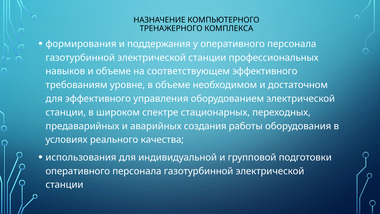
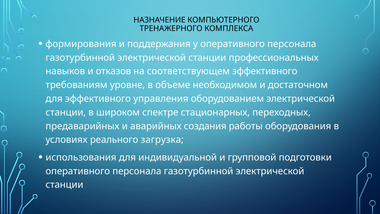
и объеме: объеме -> отказов (113, 71)
качества: качества -> загрузка (162, 140)
